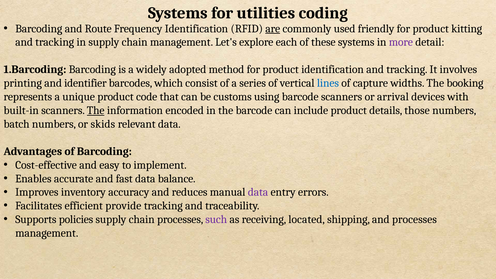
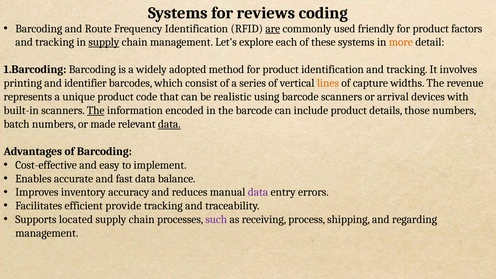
utilities: utilities -> reviews (266, 13)
kitting: kitting -> factors (467, 29)
supply underline: none -> present (104, 42)
more colour: purple -> orange (401, 42)
lines colour: blue -> orange (328, 83)
booking: booking -> revenue (465, 83)
customs: customs -> realistic (232, 97)
skids: skids -> made (103, 124)
data underline: none -> present (169, 124)
policies: policies -> located (76, 219)
located: located -> process (307, 219)
and processes: processes -> regarding (415, 219)
